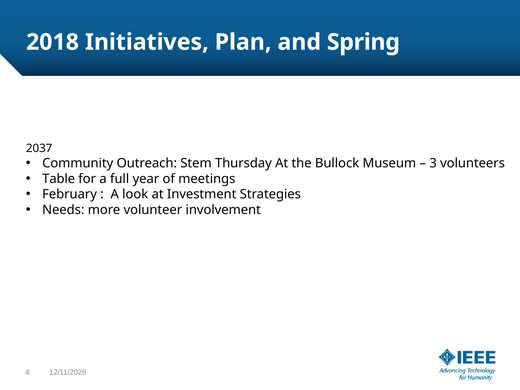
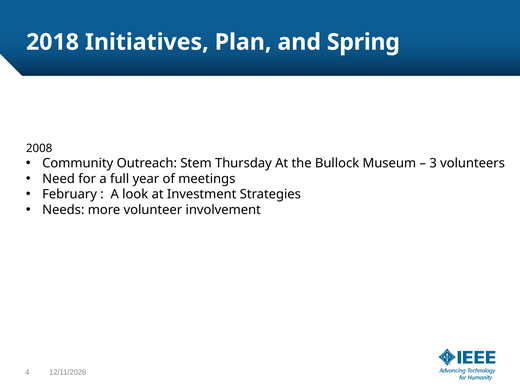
2037: 2037 -> 2008 (39, 148)
Table: Table -> Need (59, 179)
